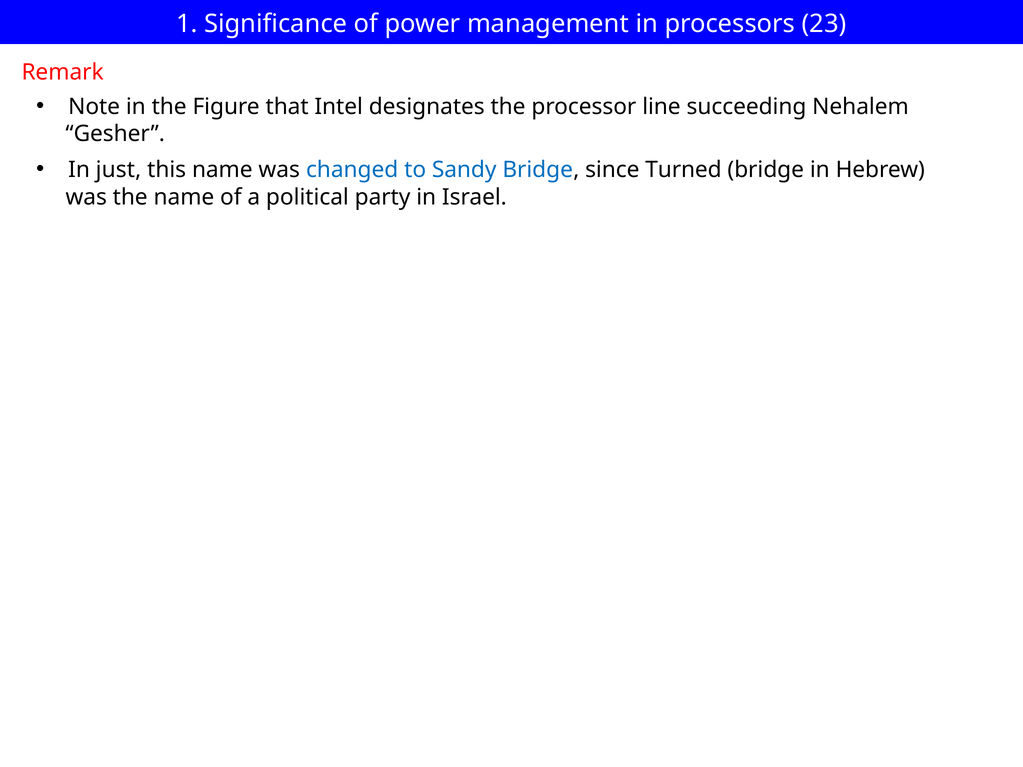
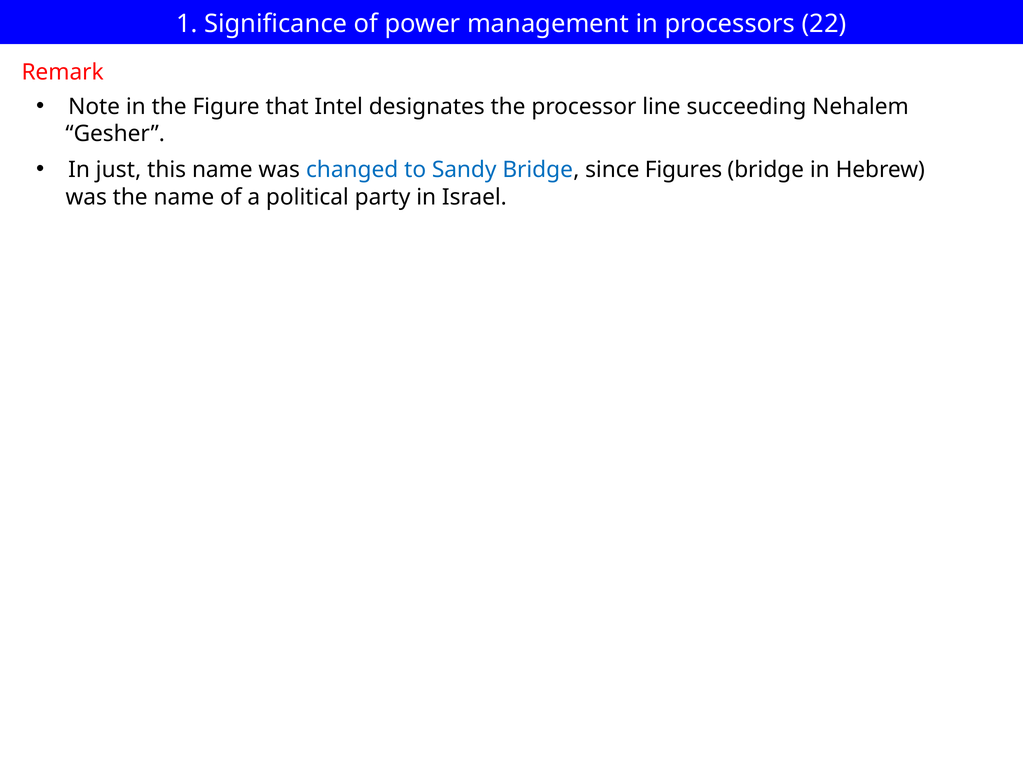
23: 23 -> 22 (824, 24)
Turned: Turned -> Figures (684, 170)
